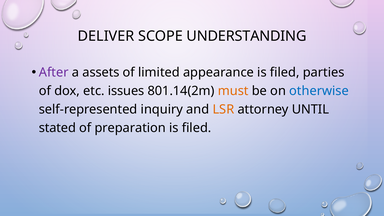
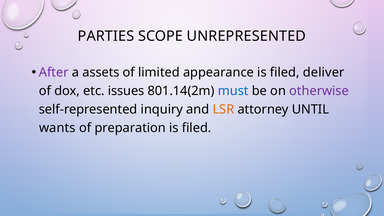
DELIVER: DELIVER -> PARTIES (106, 36)
UNDERSTANDING: UNDERSTANDING -> UNREPRESENTED (246, 36)
parties: parties -> deliver (324, 73)
must colour: orange -> blue (233, 91)
otherwise colour: blue -> purple (319, 91)
stated: stated -> wants (57, 128)
